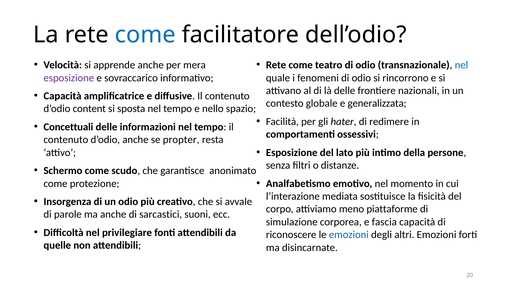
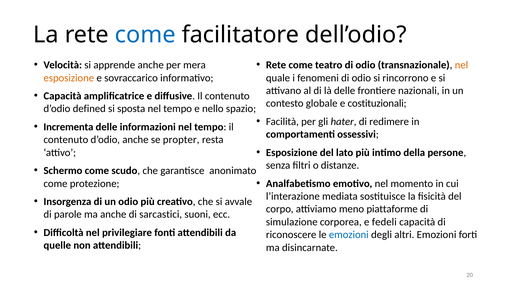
nel colour: blue -> orange (461, 65)
esposizione colour: purple -> orange (69, 78)
generalizzata: generalizzata -> costituzionali (377, 103)
content: content -> defined (89, 109)
Concettuali: Concettuali -> Incrementa (68, 127)
fascia: fascia -> fedeli (384, 222)
